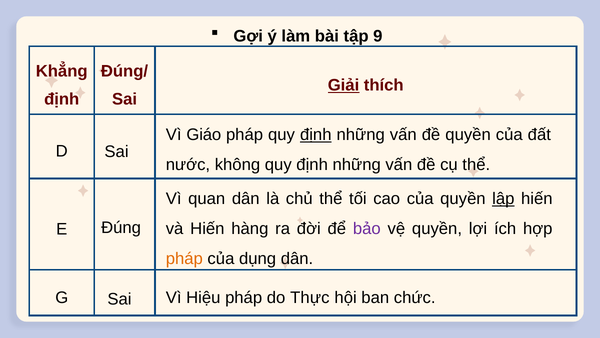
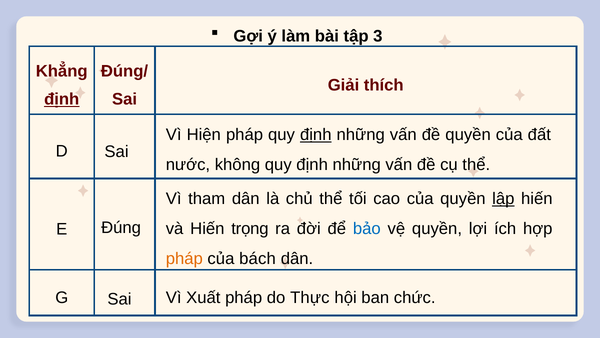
9: 9 -> 3 (378, 36)
Giải underline: present -> none (344, 85)
định underline: none -> present (62, 99)
Giáo: Giáo -> Hiện (204, 135)
quan: quan -> tham (207, 198)
hàng: hàng -> trọng (250, 228)
bảo colour: purple -> blue (367, 228)
dụng: dụng -> bách (257, 258)
Hiệu: Hiệu -> Xuất (203, 297)
